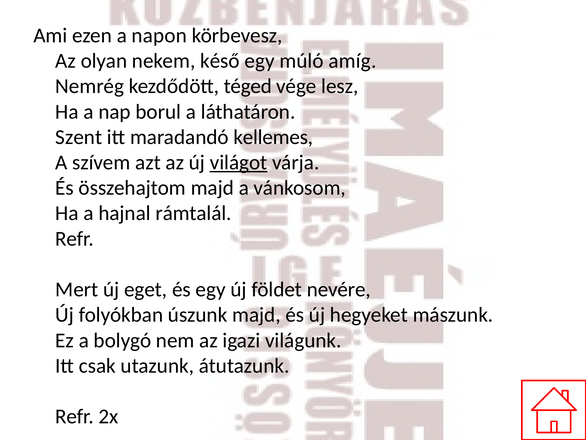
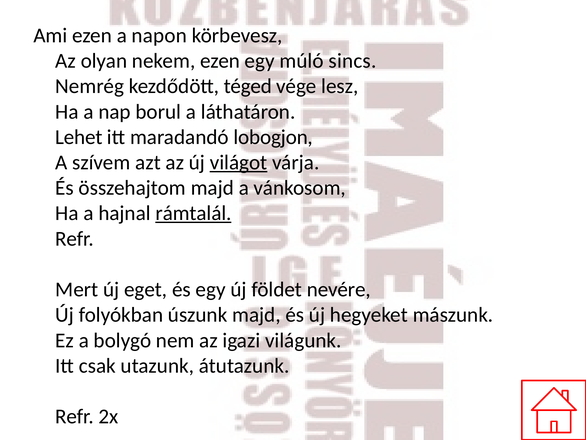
nekem késő: késő -> ezen (220, 61)
amíg: amíg -> sincs (352, 61)
Szent: Szent -> Lehet (79, 137)
kellemes: kellemes -> lobogjon (273, 137)
rámtalál underline: none -> present (193, 213)
